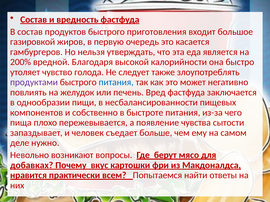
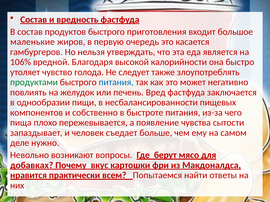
газировкой: газировкой -> маленькие (32, 42)
200%: 200% -> 106% (21, 62)
продуктами colour: purple -> green (34, 82)
